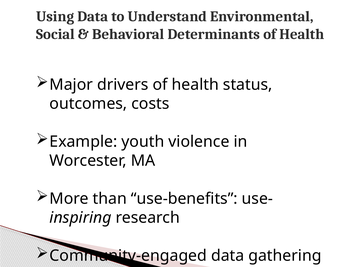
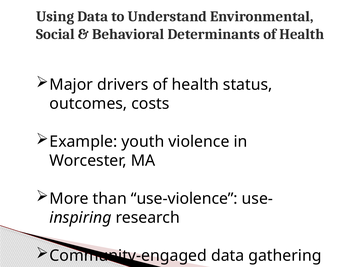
use-benefits: use-benefits -> use-violence (184, 199)
